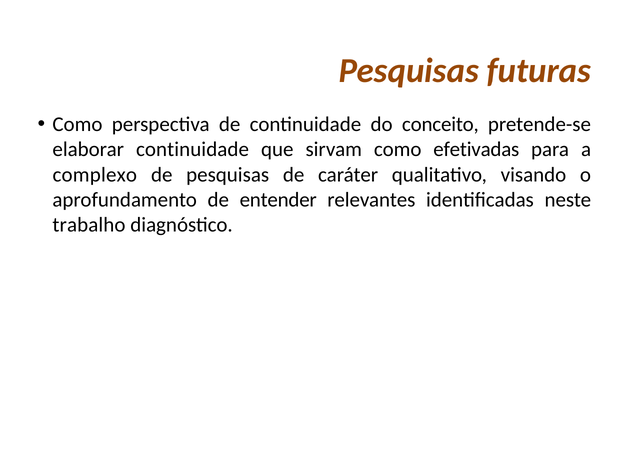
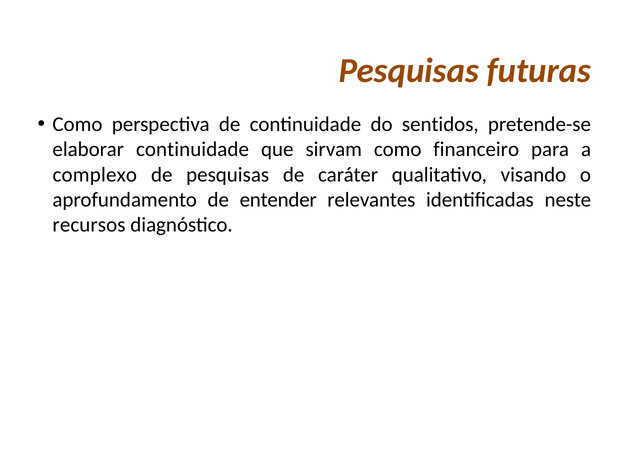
conceito: conceito -> sentidos (440, 124)
efetivadas: efetivadas -> financeiro (476, 149)
trabalho: trabalho -> recursos (89, 225)
